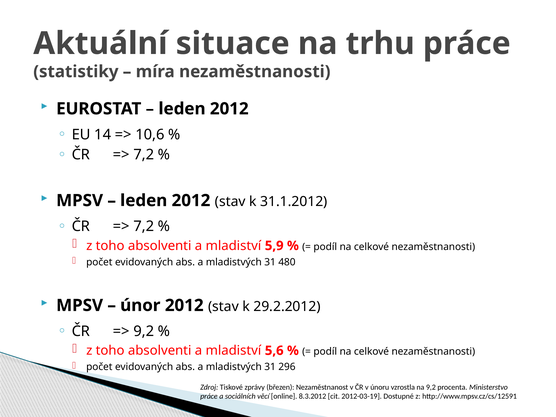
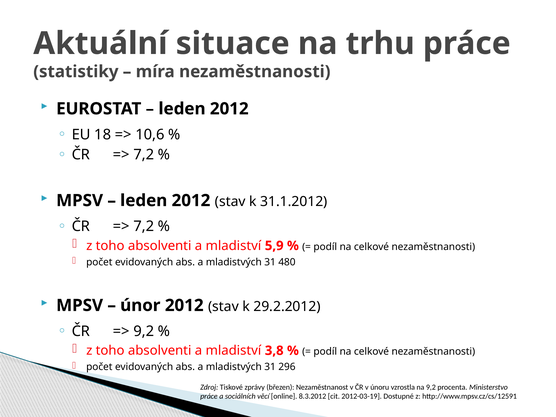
14: 14 -> 18 (103, 135)
5,6: 5,6 -> 3,8 (274, 351)
